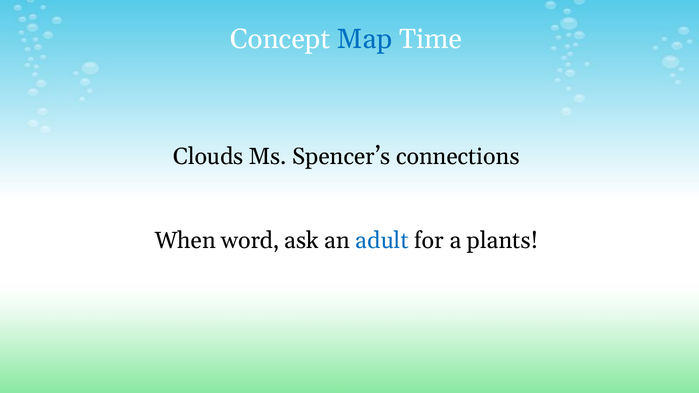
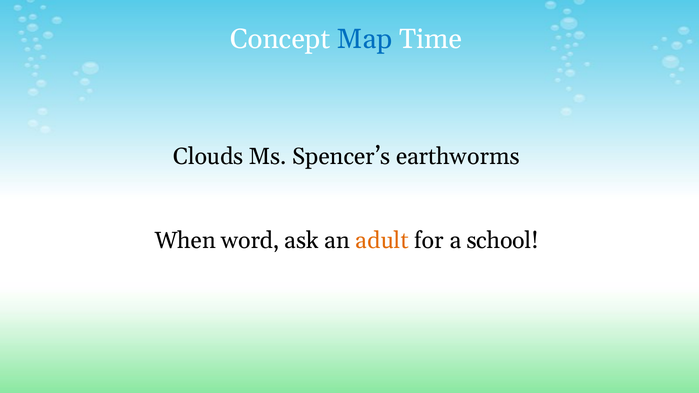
connections: connections -> earthworms (458, 157)
adult colour: blue -> orange (382, 241)
plants: plants -> school (503, 241)
